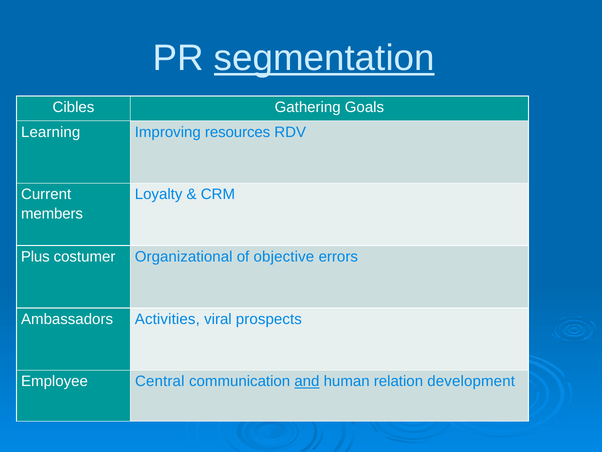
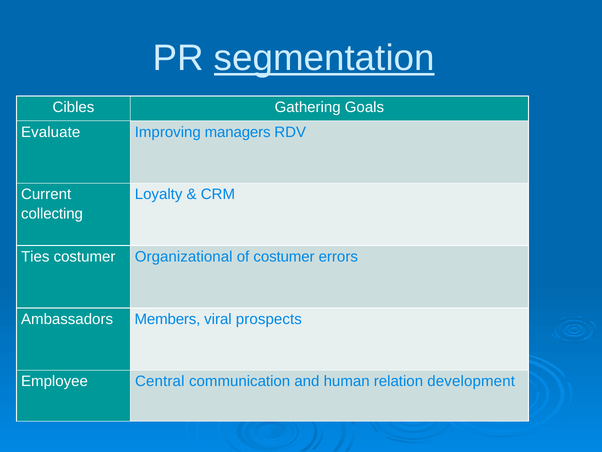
Learning: Learning -> Evaluate (51, 132)
resources: resources -> managers (238, 132)
members: members -> collecting (52, 214)
Plus: Plus -> Ties (35, 257)
of objective: objective -> costumer (284, 257)
Activities: Activities -> Members (167, 319)
and underline: present -> none (307, 381)
